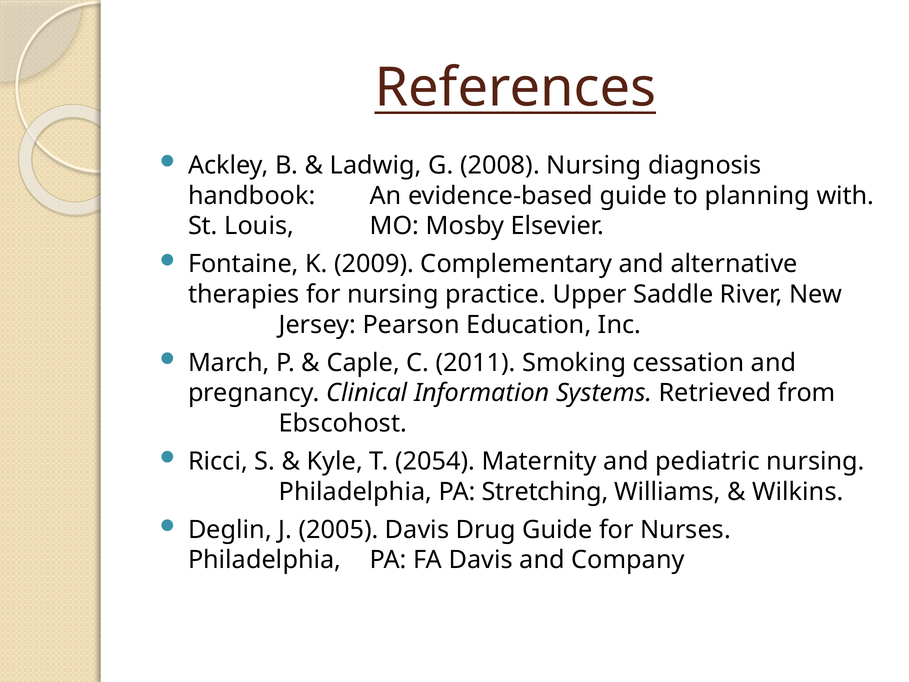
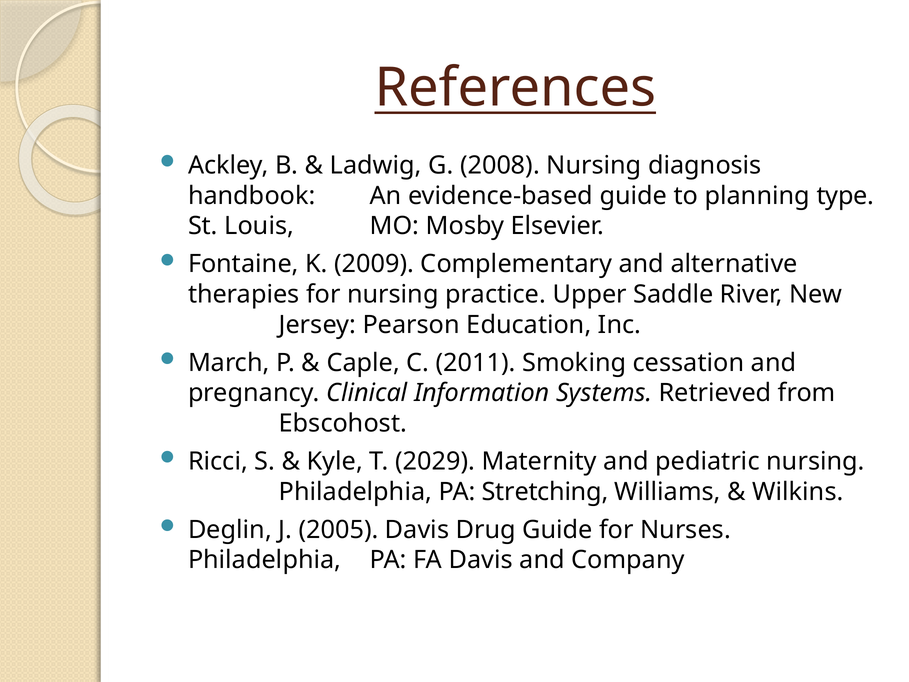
with: with -> type (845, 196)
2054: 2054 -> 2029 (435, 461)
